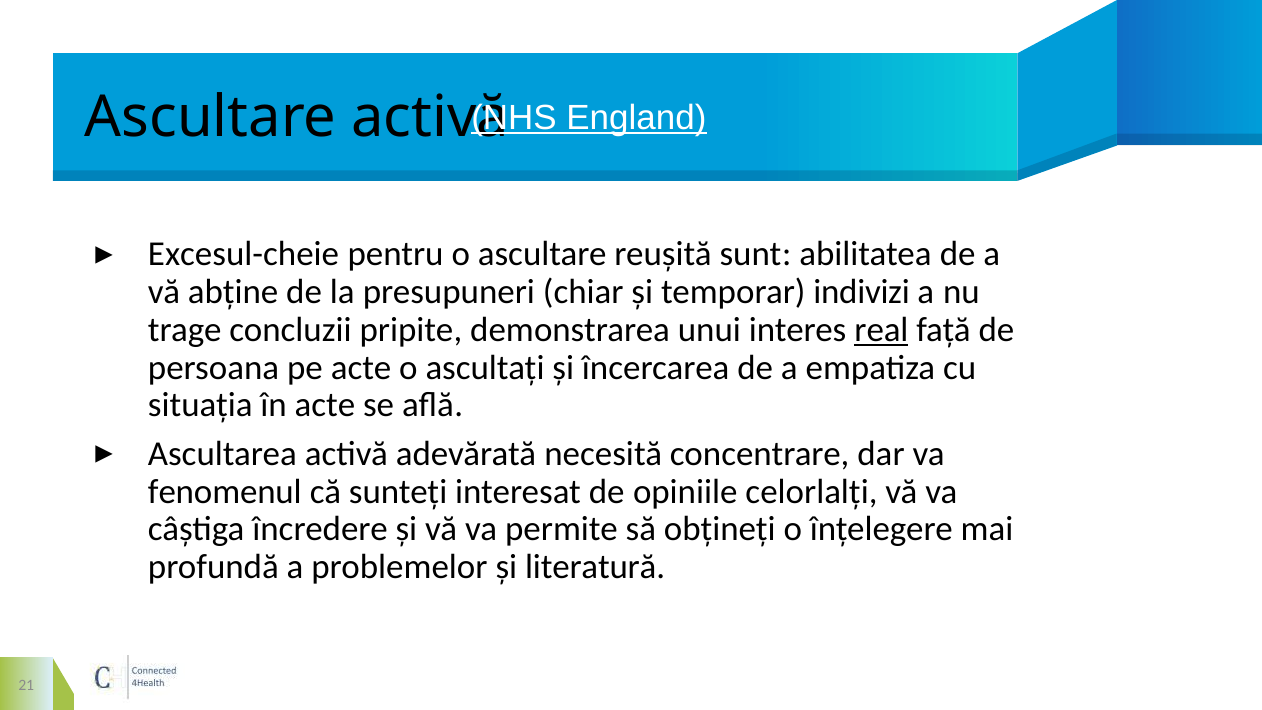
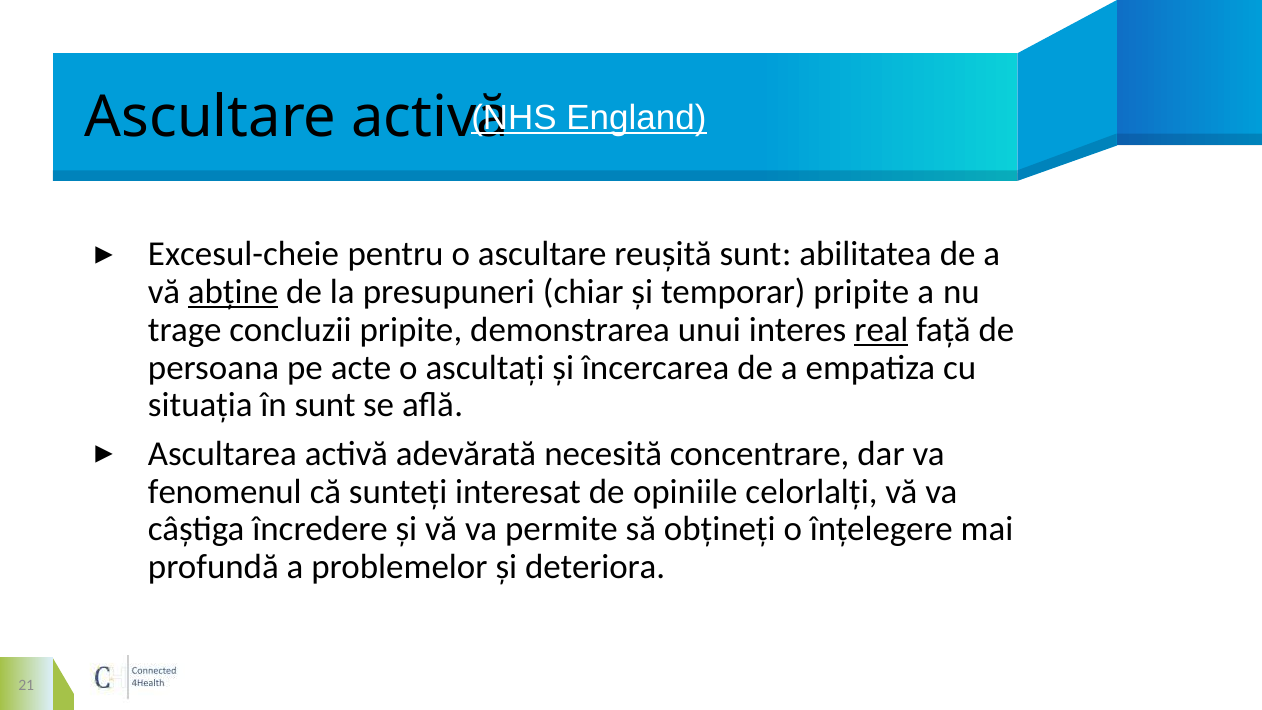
abține underline: none -> present (233, 292)
temporar indivizi: indivizi -> pripite (861, 292)
în acte: acte -> sunt (325, 405)
literatură: literatură -> deteriora (595, 567)
